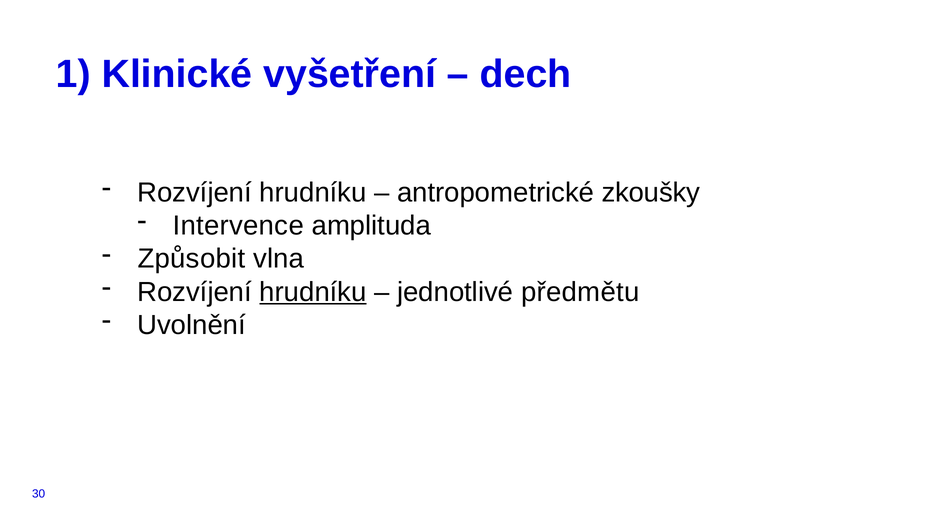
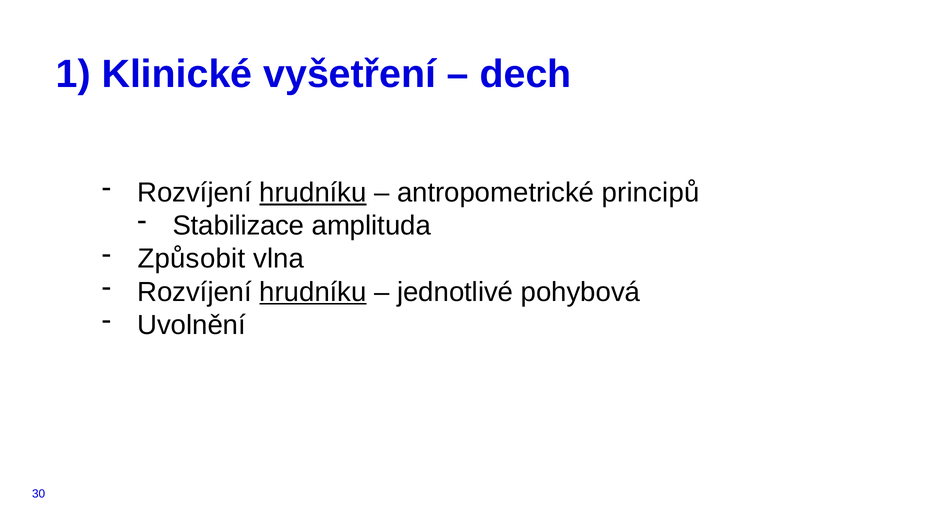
hrudníku underline: none -> present (313, 192)
zkoušky: zkoušky -> principů (651, 192)
Intervence: Intervence -> Stabilizace (239, 226)
předmětu: předmětu -> pohybová (580, 292)
